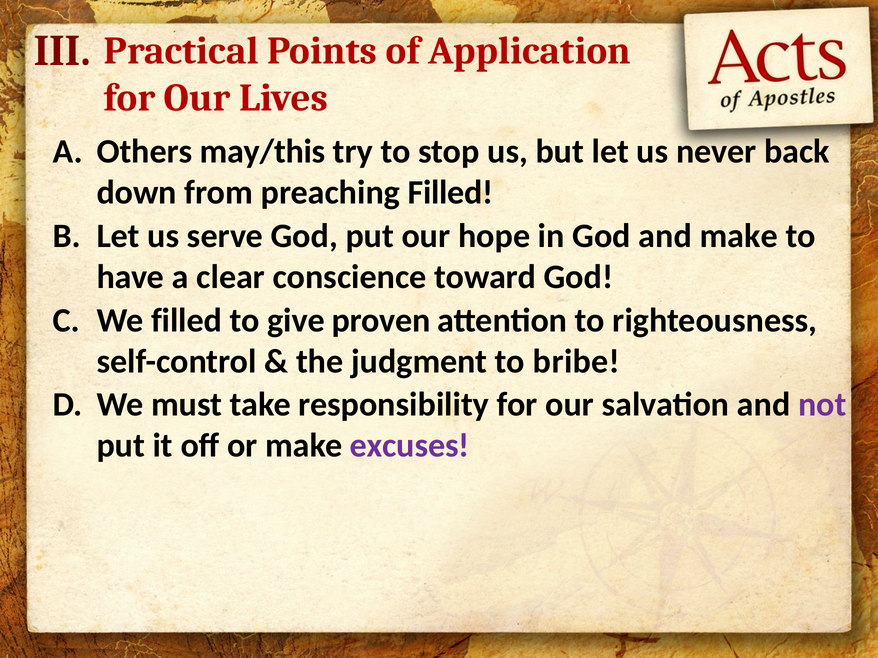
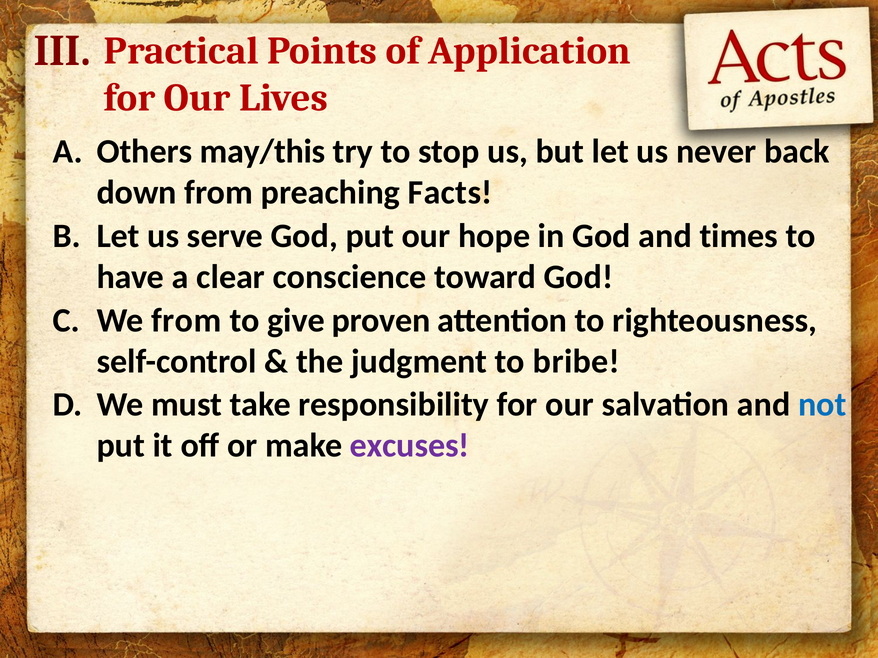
preaching Filled: Filled -> Facts (450, 193)
and make: make -> times (739, 236)
We filled: filled -> from (186, 321)
not colour: purple -> blue (822, 405)
